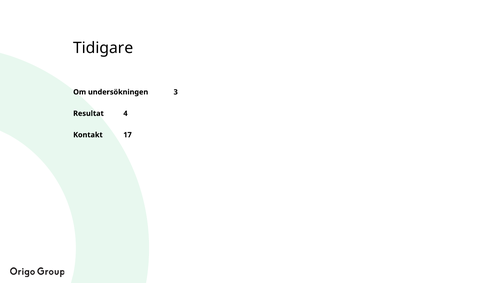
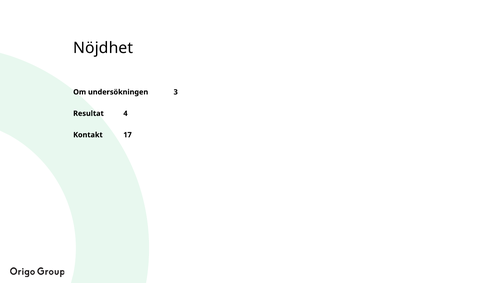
Tidigare: Tidigare -> Nöjdhet (103, 48)
